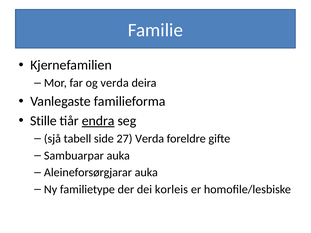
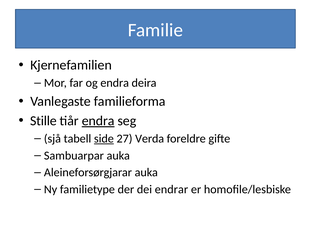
og verda: verda -> endra (115, 83)
side underline: none -> present (104, 139)
korleis: korleis -> endrar (171, 190)
